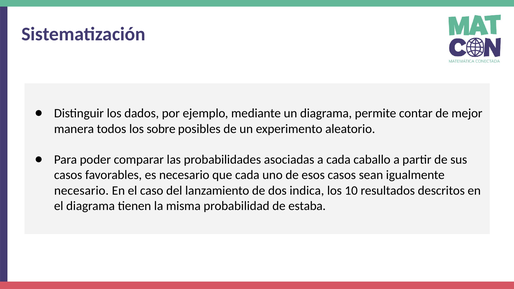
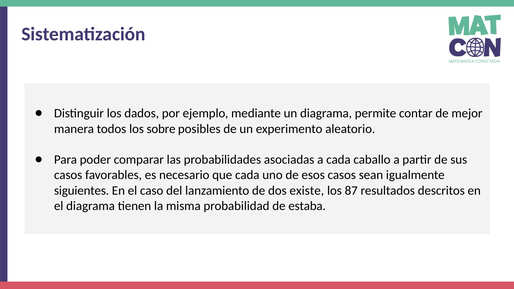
necesario: necesario -> siguientes (82, 191)
indica: indica -> existe (307, 191)
10: 10 -> 87 (351, 191)
